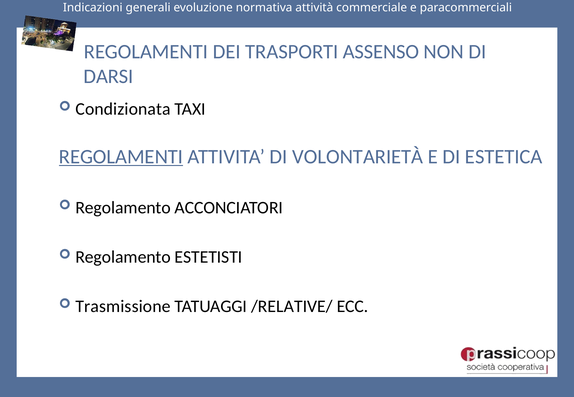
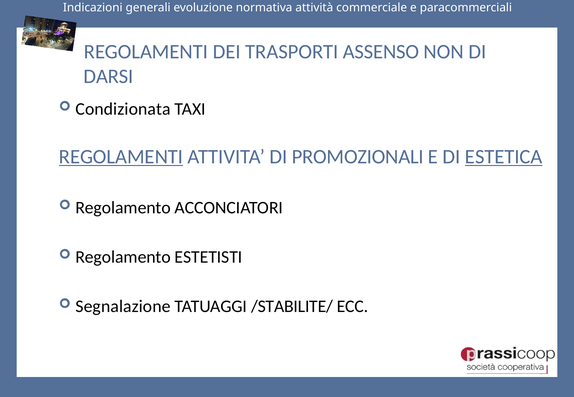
VOLONTARIETÀ: VOLONTARIETÀ -> PROMOZIONALI (358, 157)
ESTETICA underline: none -> present (504, 157)
Trasmissione: Trasmissione -> Segnalazione (123, 307)
/RELATIVE/: /RELATIVE/ -> /STABILITE/ (292, 307)
